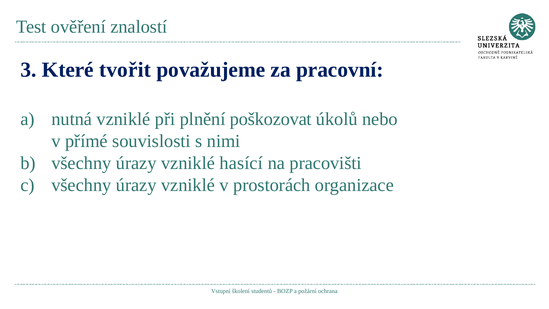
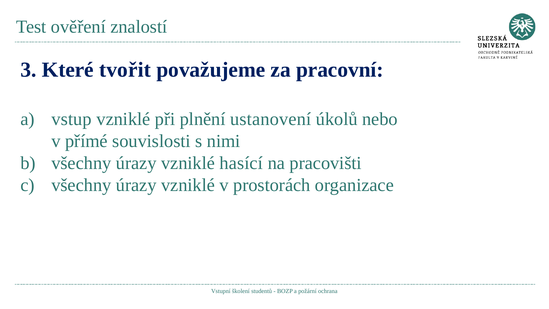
nutná: nutná -> vstup (72, 119)
poškozovat: poškozovat -> ustanovení (271, 119)
